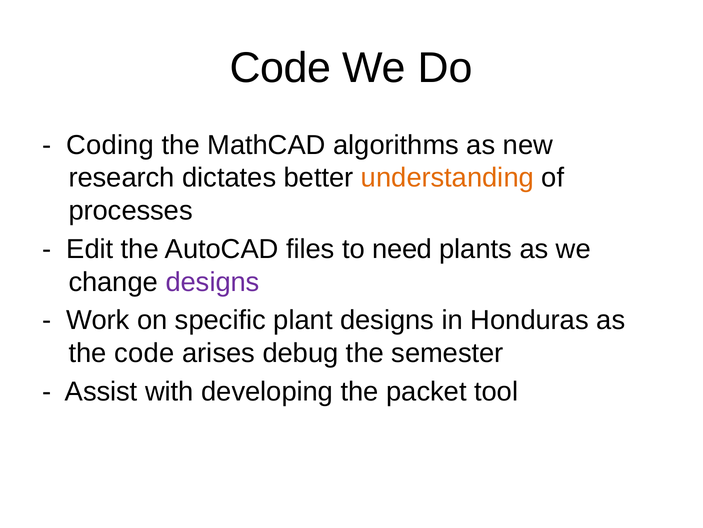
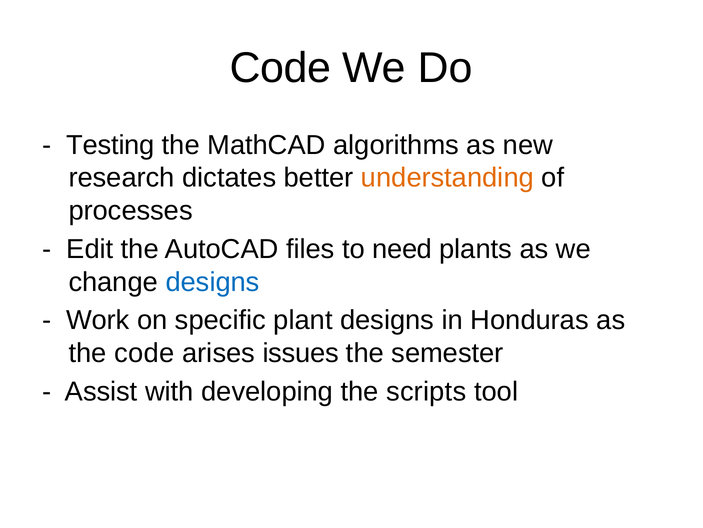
Coding: Coding -> Testing (110, 145)
designs colour: purple -> blue (213, 282)
debug: debug -> issues (301, 353)
packet: packet -> scripts (426, 391)
